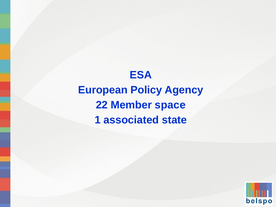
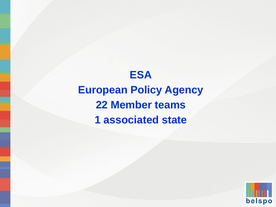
space: space -> teams (170, 105)
